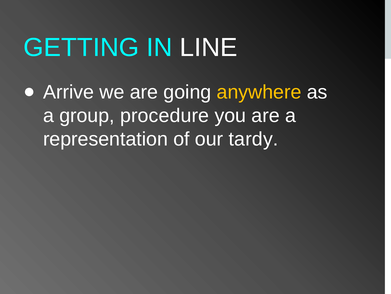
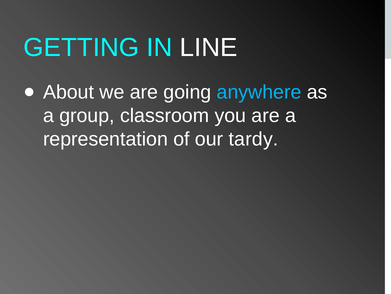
Arrive: Arrive -> About (69, 92)
anywhere colour: yellow -> light blue (259, 92)
procedure: procedure -> classroom (165, 115)
